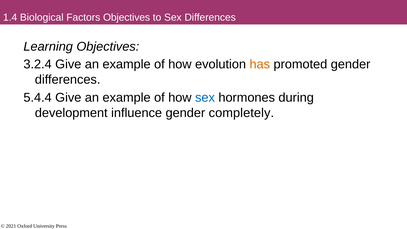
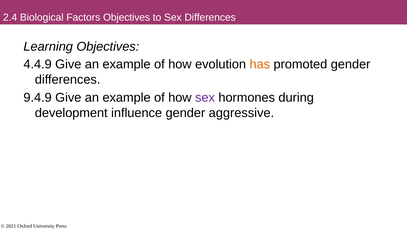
1.4: 1.4 -> 2.4 (10, 18)
3.2.4: 3.2.4 -> 4.4.9 (38, 64)
5.4.4: 5.4.4 -> 9.4.9 (38, 98)
sex colour: blue -> purple (205, 98)
completely: completely -> aggressive (241, 113)
